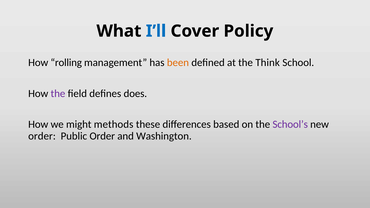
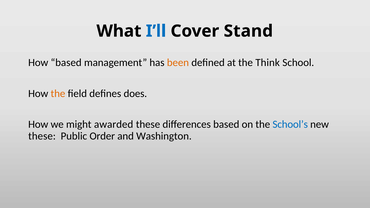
Policy: Policy -> Stand (248, 31)
How rolling: rolling -> based (66, 63)
the colour: purple -> orange (58, 94)
methods: methods -> awarded (114, 124)
School’s colour: purple -> blue (290, 124)
order: order -> these (42, 136)
